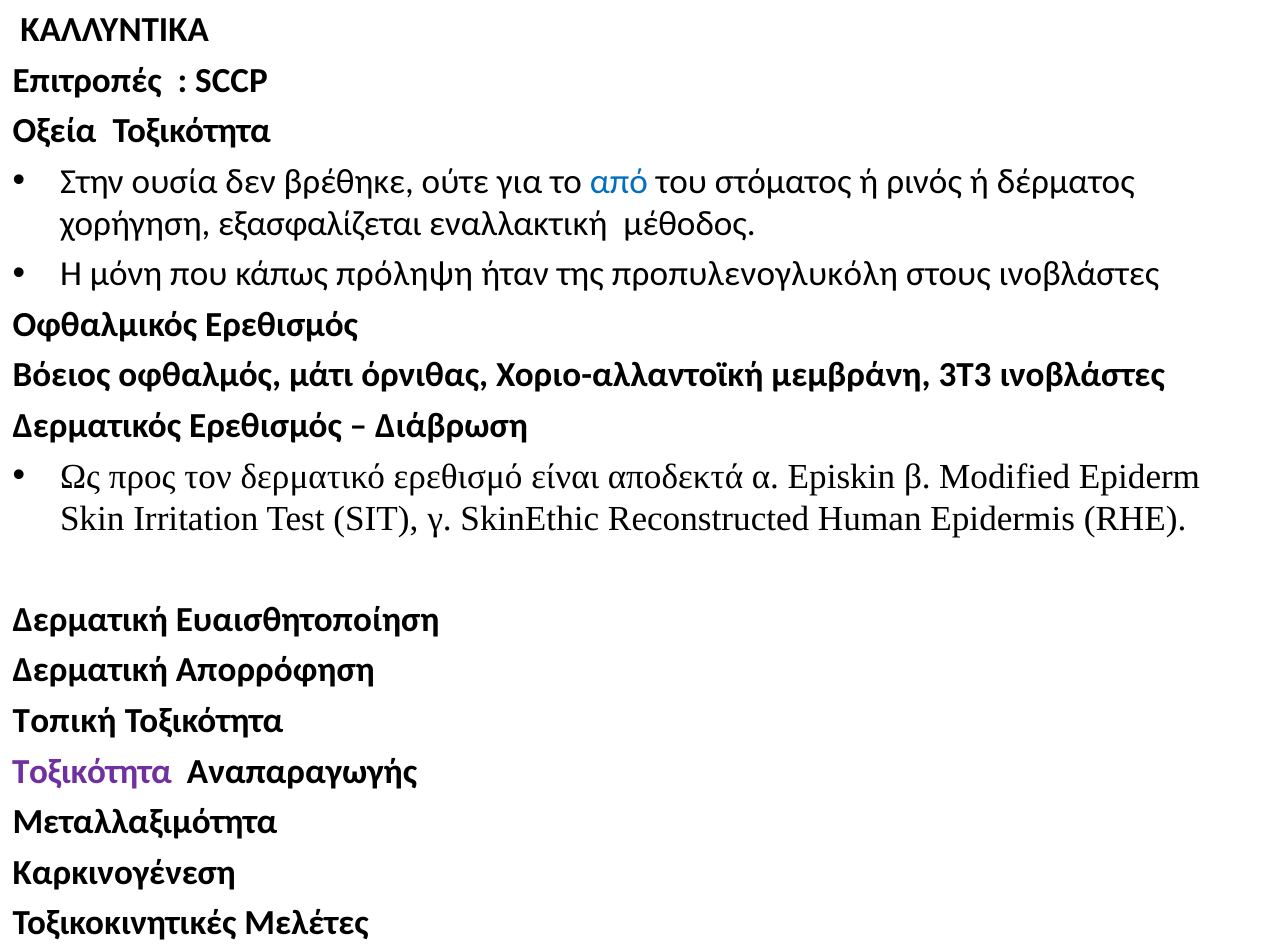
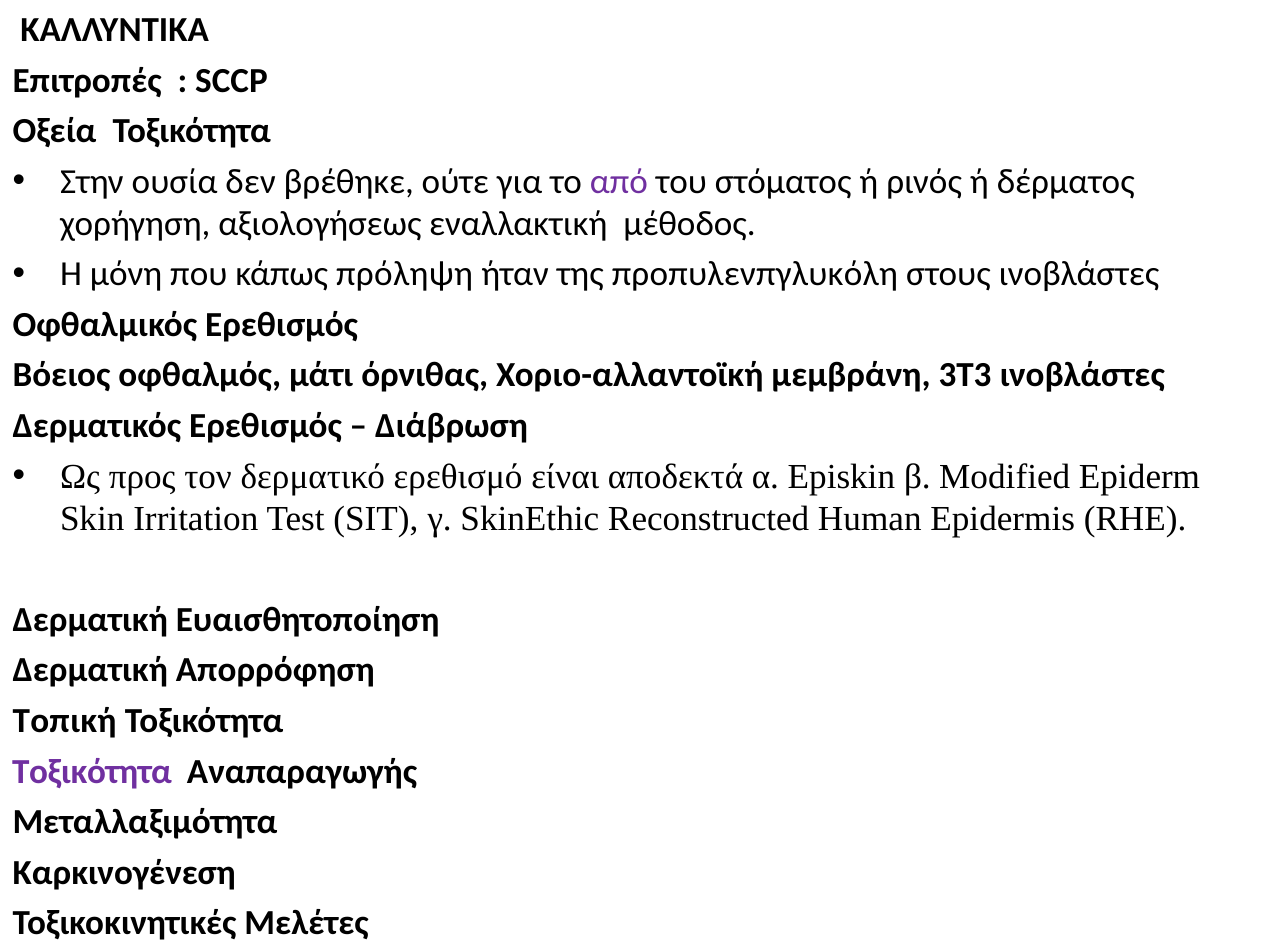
από colour: blue -> purple (619, 182)
εξασφαλίζεται: εξασφαλίζεται -> αξιολογήσεως (320, 224)
προπυλενογλυκόλη: προπυλενογλυκόλη -> προπυλενπγλυκόλη (755, 274)
